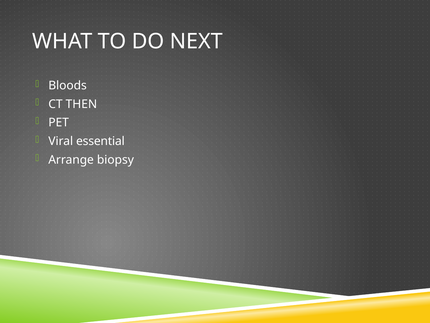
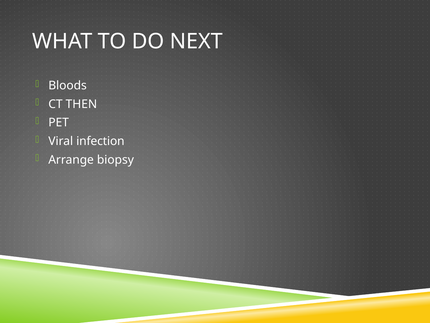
essential: essential -> infection (100, 141)
